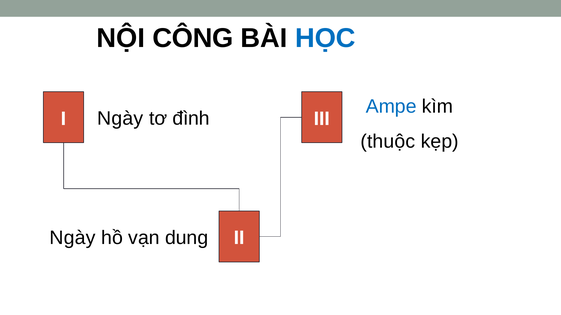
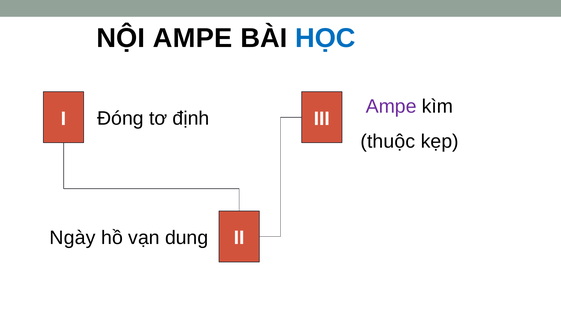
NỘI CÔNG: CÔNG -> AMPE (193, 38)
Ampe colour: blue -> purple (391, 107)
I Ngày: Ngày -> Đóng (120, 119)
đình: đình -> định (191, 119)
